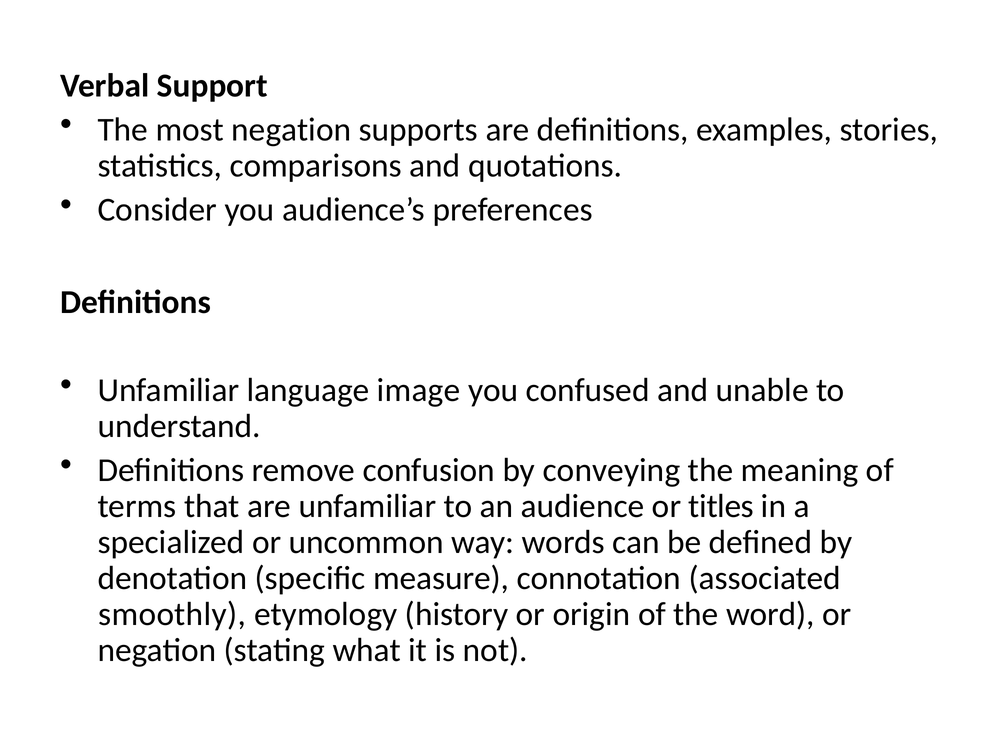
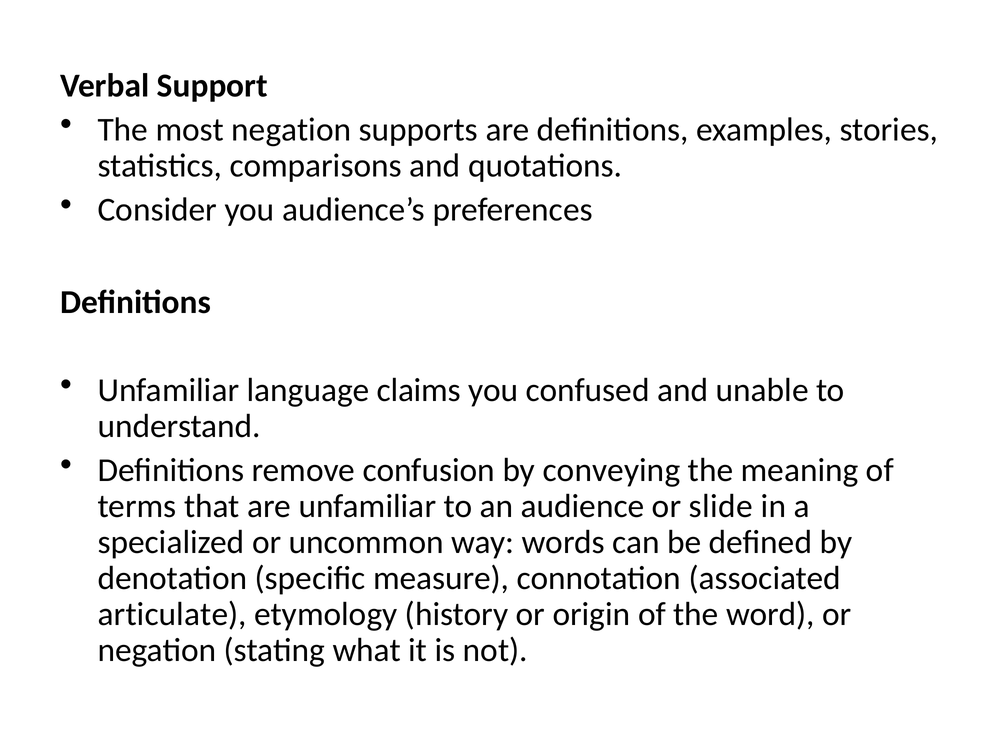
image: image -> claims (419, 390)
titles: titles -> slide (721, 507)
smoothly: smoothly -> articulate (172, 615)
